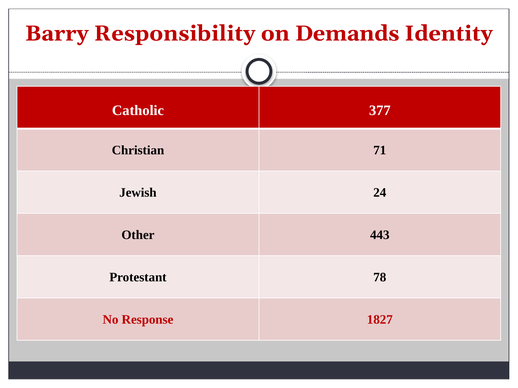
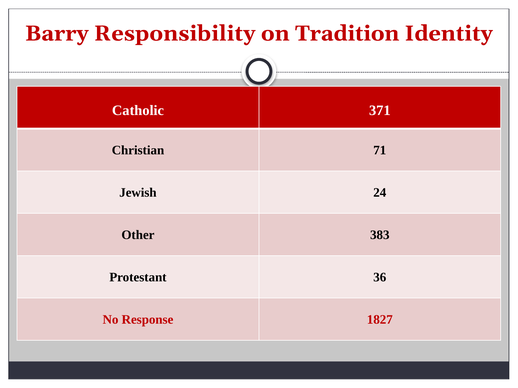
Demands: Demands -> Tradition (347, 33)
377: 377 -> 371 (380, 111)
443: 443 -> 383 (380, 235)
78: 78 -> 36 (380, 278)
